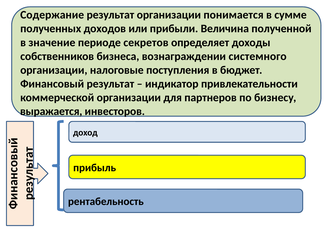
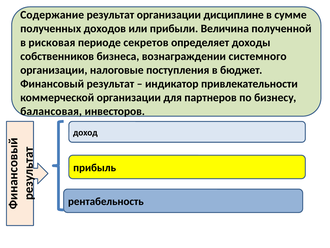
понимается: понимается -> дисциплине (234, 15)
значение: значение -> рисковая (52, 42)
выражается: выражается -> балансовая (51, 111)
